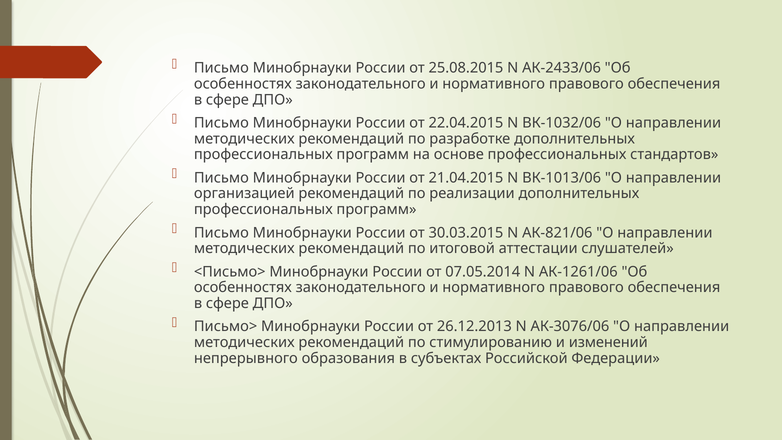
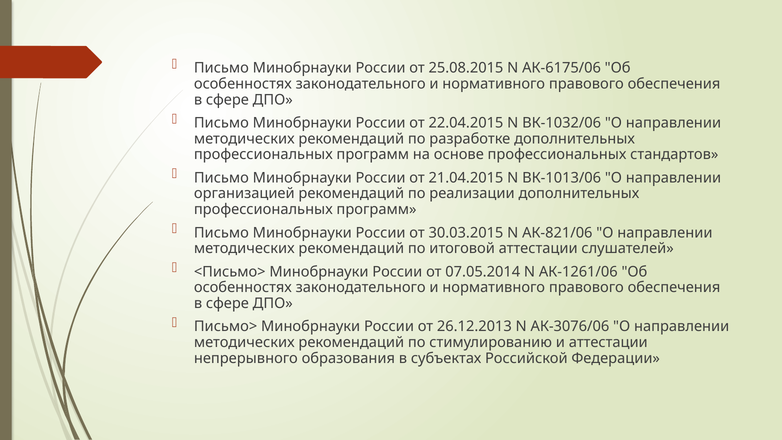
АК-2433/06: АК-2433/06 -> АК-6175/06 (562, 68)
и изменений: изменений -> аттестации (608, 342)
